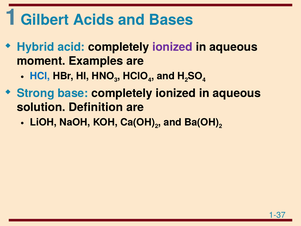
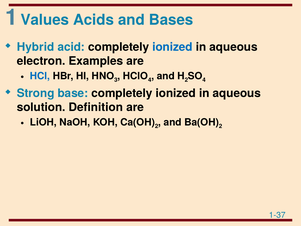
Gilbert: Gilbert -> Values (45, 20)
ionized colour: purple -> blue (172, 47)
moment: moment -> electron (41, 61)
